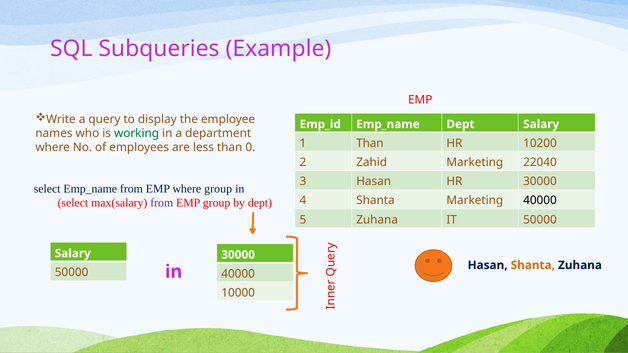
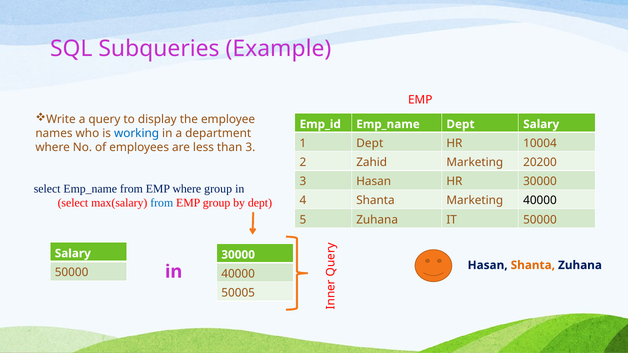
working colour: green -> blue (137, 133)
1 Than: Than -> Dept (370, 143)
10200: 10200 -> 10004 (540, 143)
than 0: 0 -> 3 (250, 147)
22040: 22040 -> 20200 (540, 163)
from colour: purple -> blue (162, 203)
10000: 10000 -> 50005 (238, 293)
